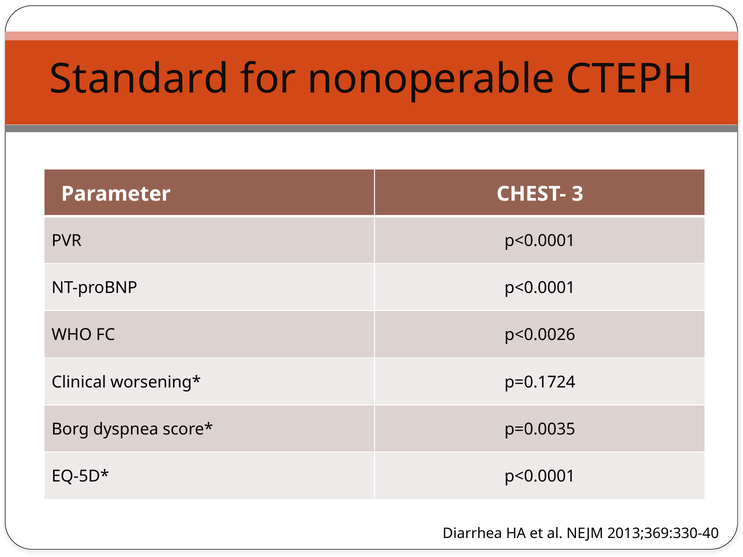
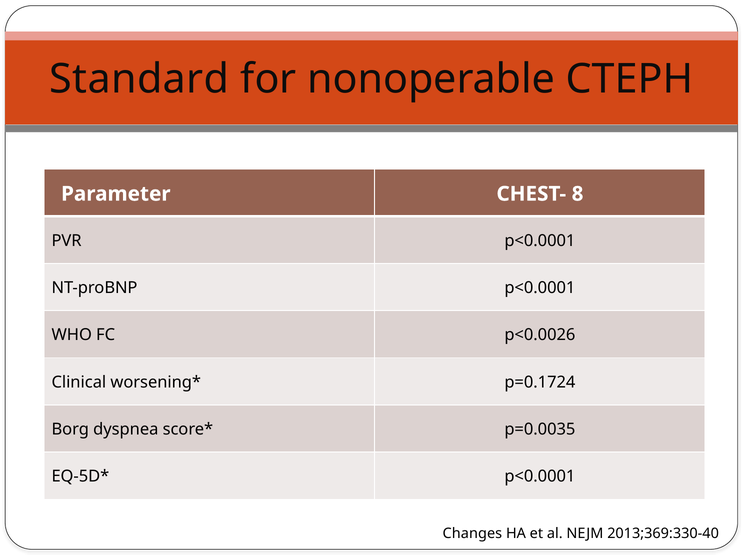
3: 3 -> 8 (578, 194)
Diarrhea: Diarrhea -> Changes (472, 534)
